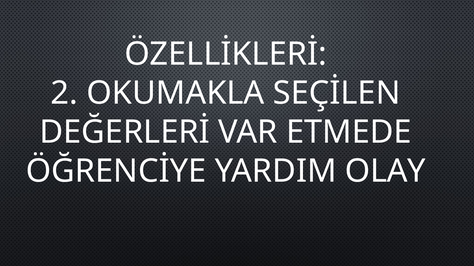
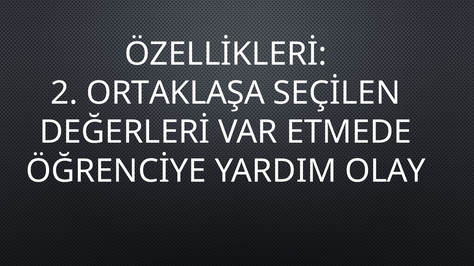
OKUMAKLA: OKUMAKLA -> ORTAKLAŞA (176, 93)
